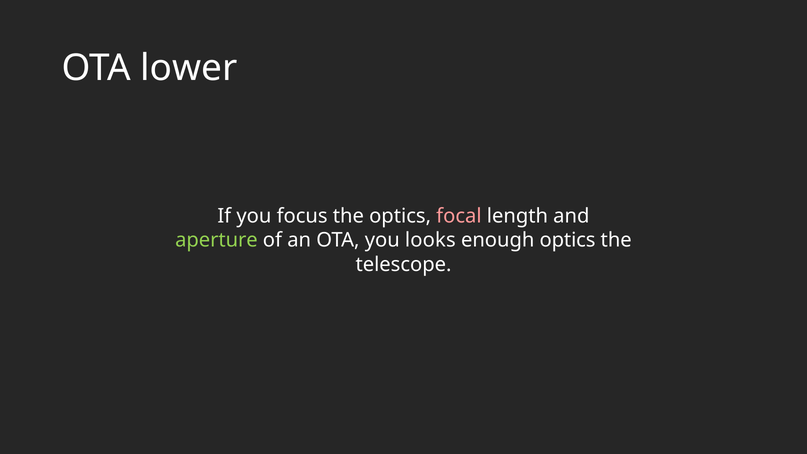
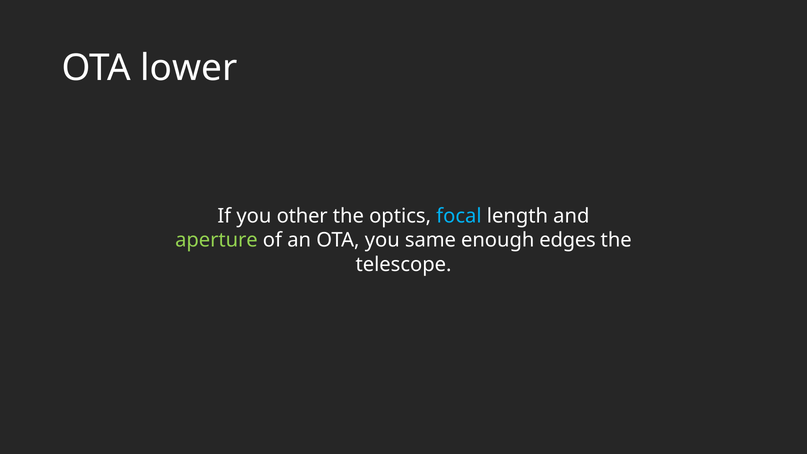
focus: focus -> other (302, 216)
focal colour: pink -> light blue (459, 216)
looks: looks -> same (430, 240)
enough optics: optics -> edges (568, 240)
